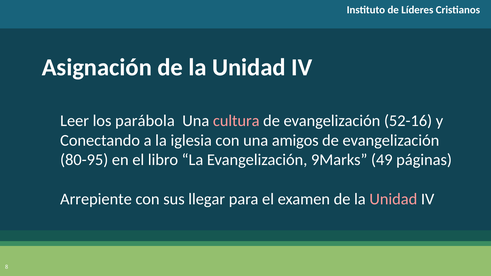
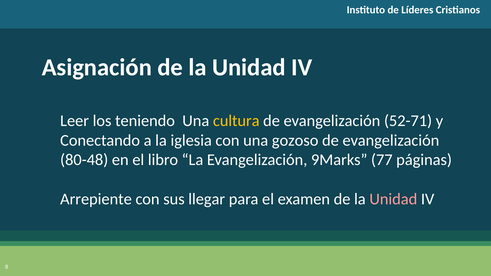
parábola: parábola -> teniendo (145, 121)
cultura colour: pink -> yellow (236, 121)
52-16: 52-16 -> 52-71 (408, 121)
amigos: amigos -> gozoso (295, 140)
80-95: 80-95 -> 80-48 (84, 160)
49: 49 -> 77 (382, 160)
